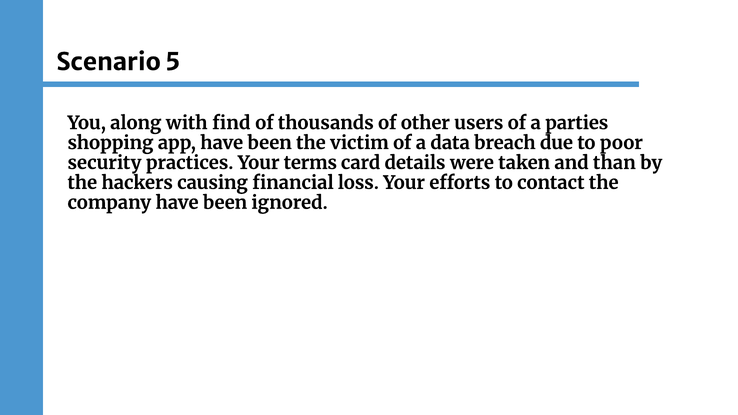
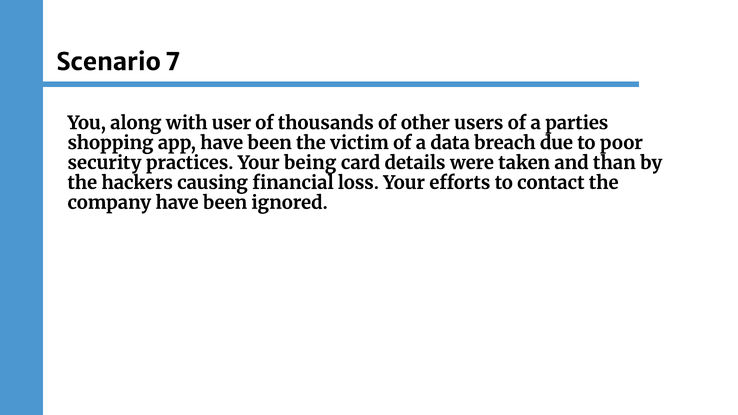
5: 5 -> 7 (173, 62)
find: find -> user (231, 123)
terms: terms -> being (310, 163)
